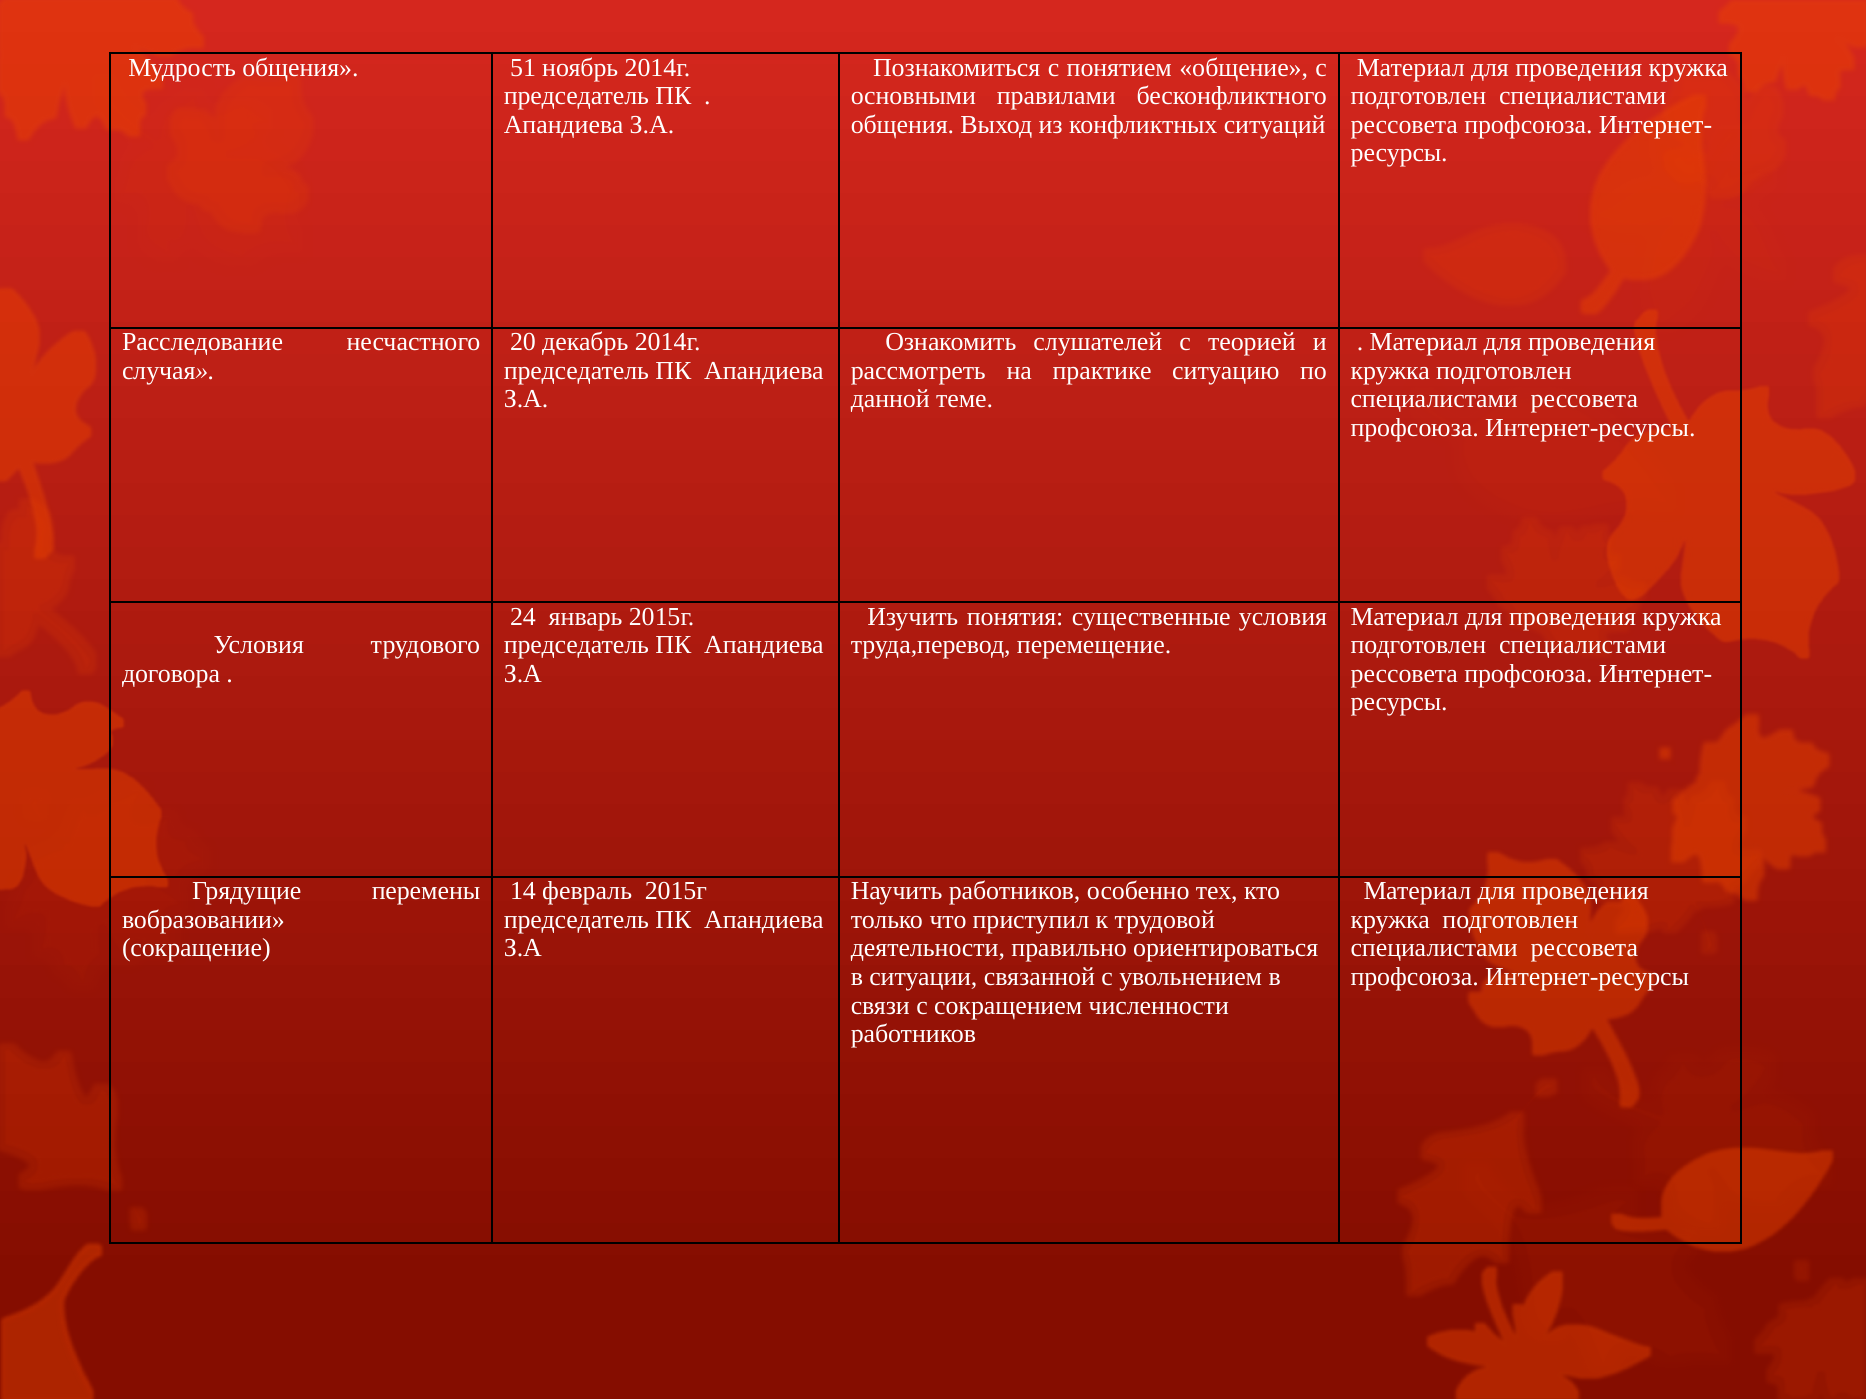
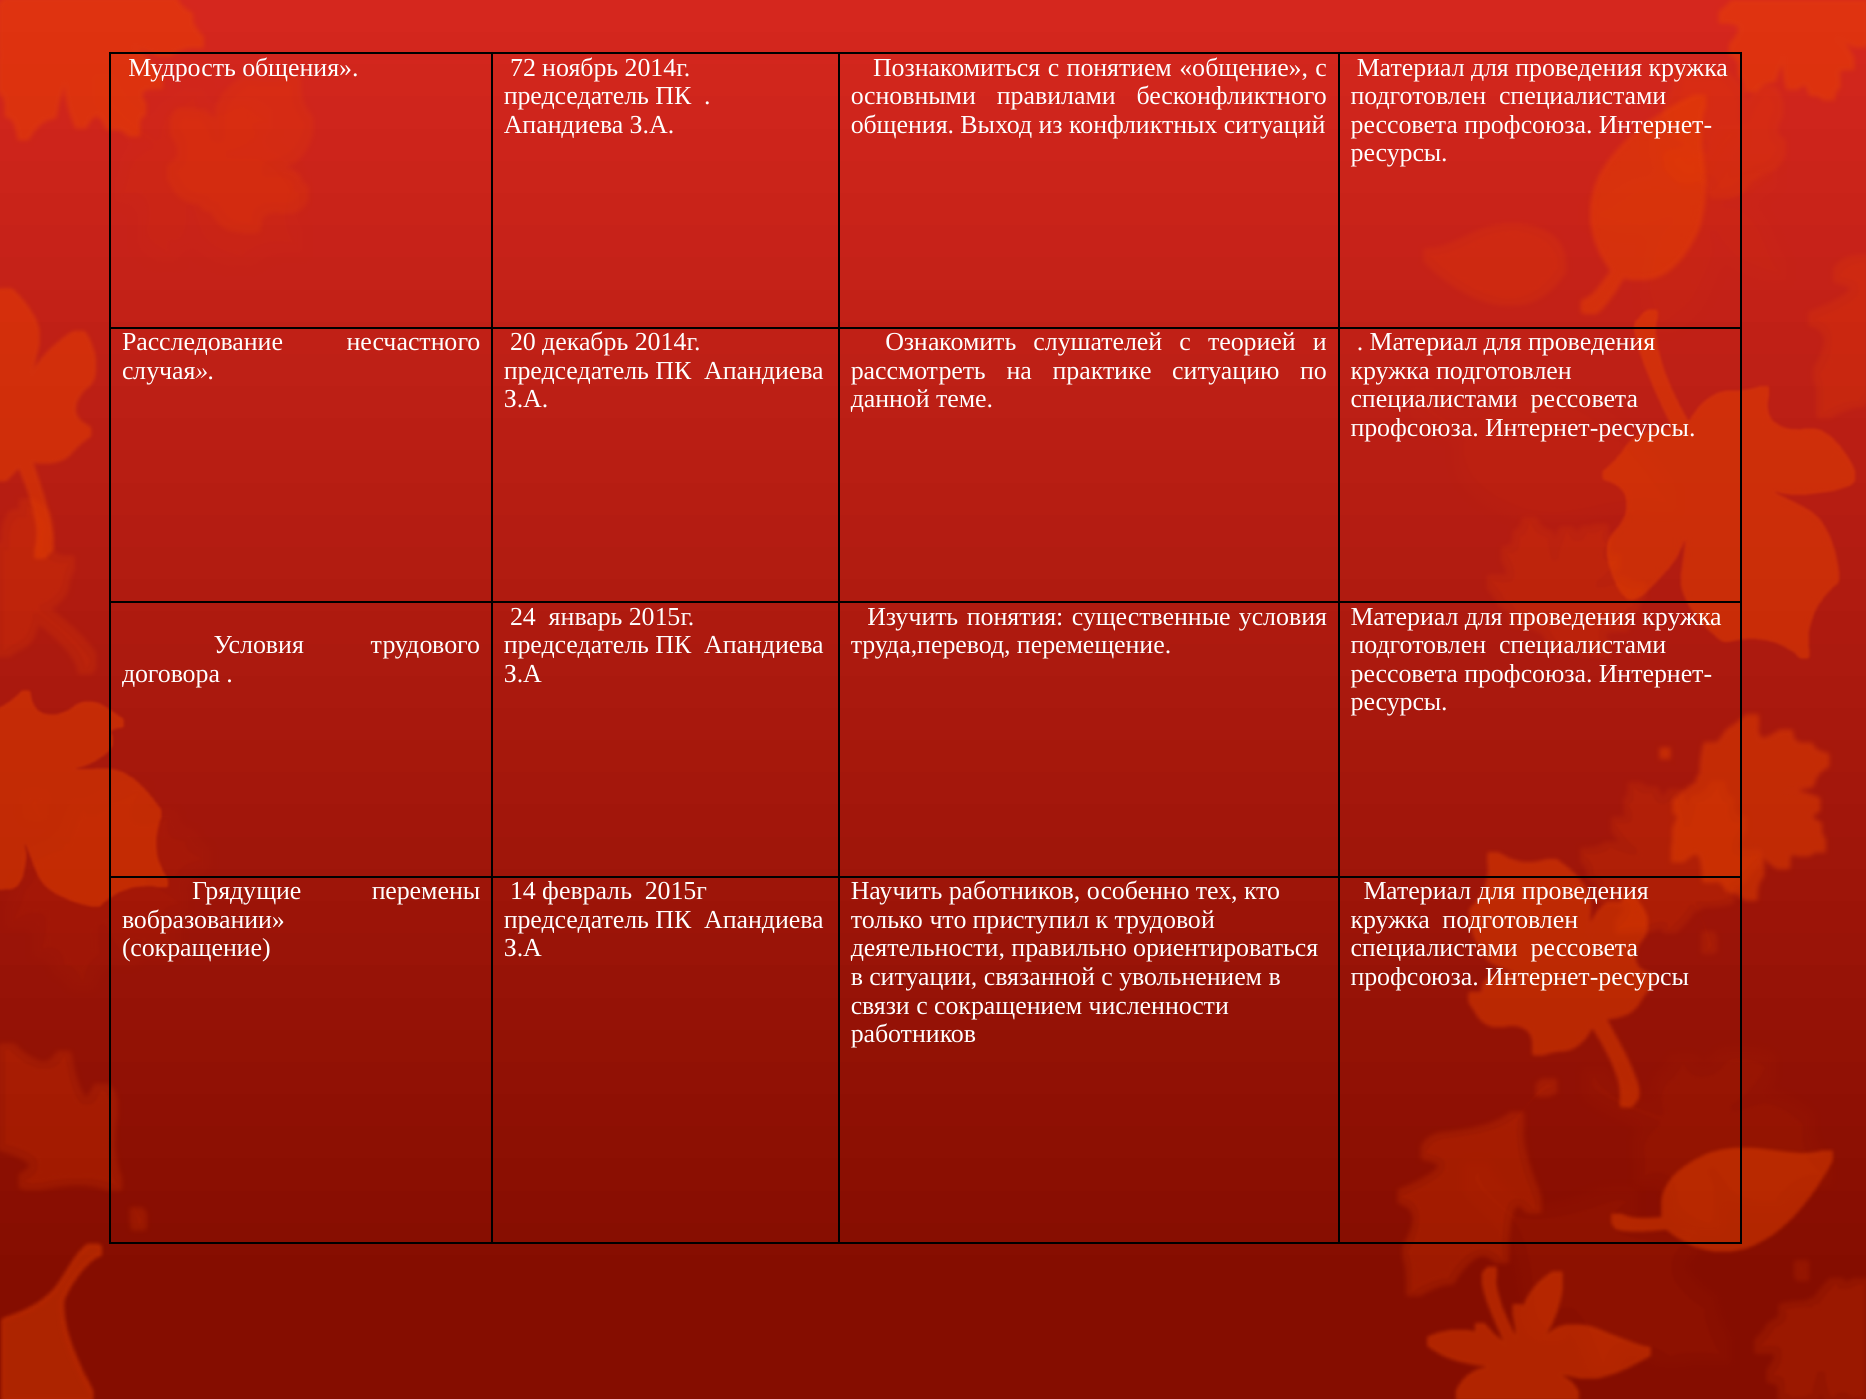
51: 51 -> 72 (523, 68)
